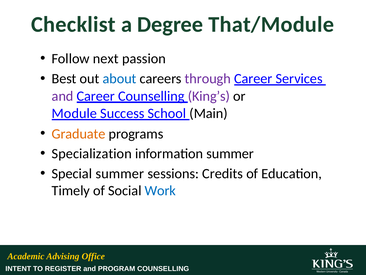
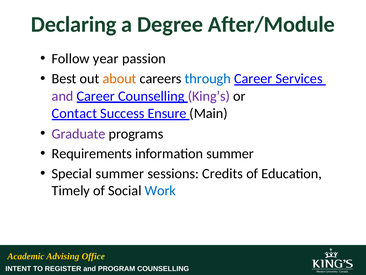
Checklist: Checklist -> Declaring (74, 24)
That/Module: That/Module -> After/Module (271, 24)
next: next -> year (106, 59)
about colour: blue -> orange (119, 79)
through colour: purple -> blue (208, 79)
Module: Module -> Contact (74, 113)
School: School -> Ensure (167, 113)
Graduate colour: orange -> purple (79, 134)
Specialization: Specialization -> Requirements (92, 153)
